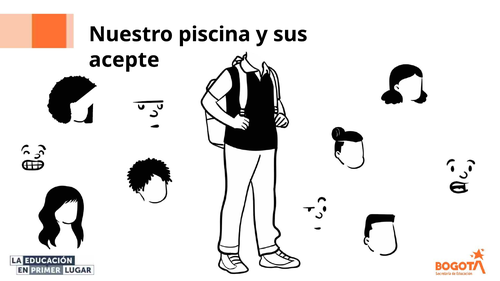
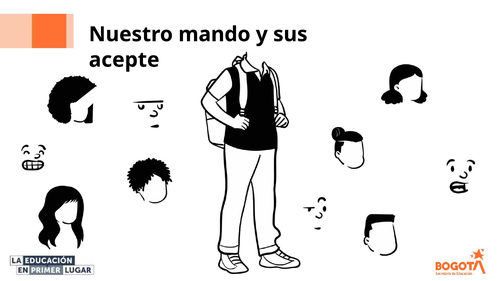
piscina: piscina -> mando (214, 34)
